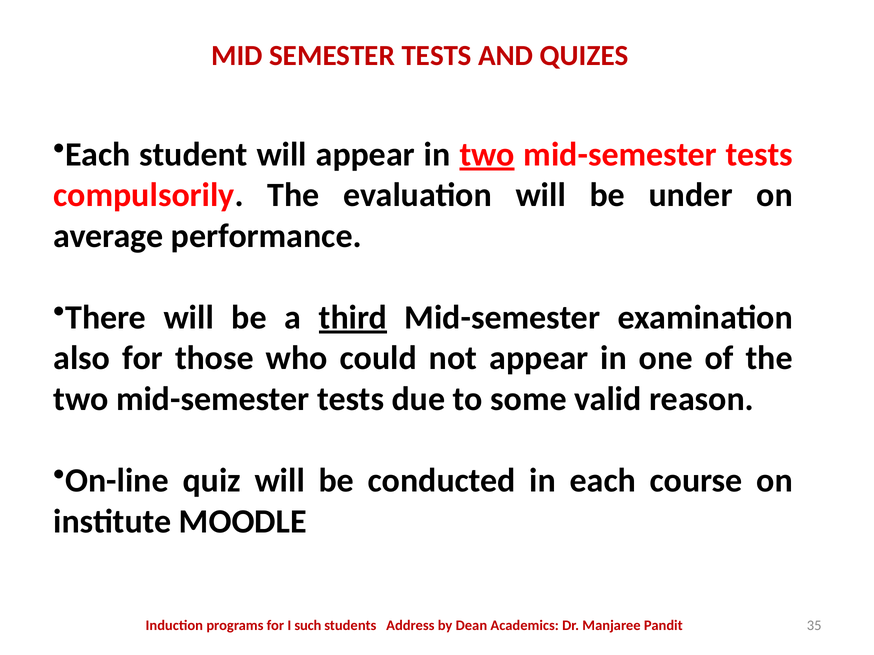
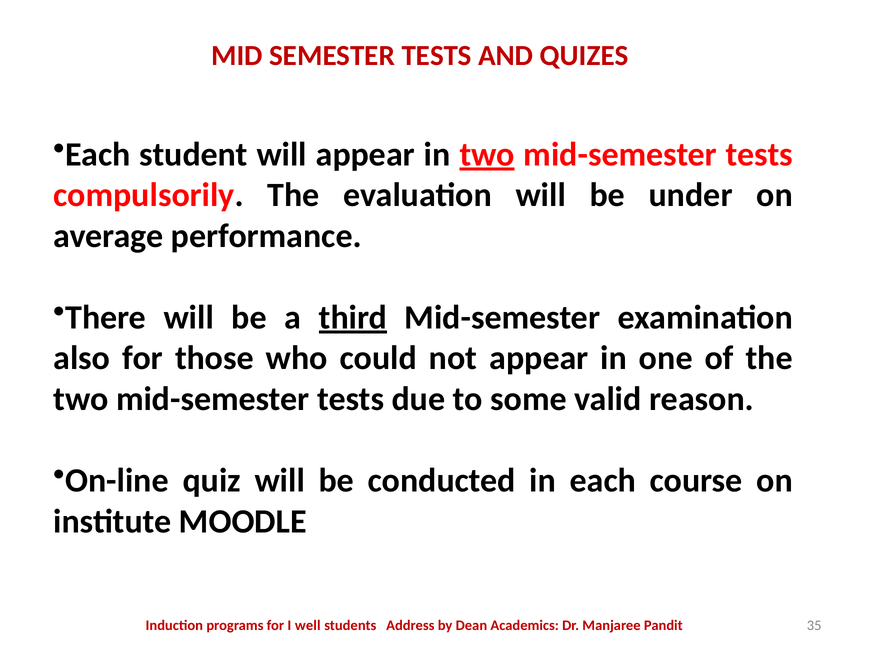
such: such -> well (308, 626)
